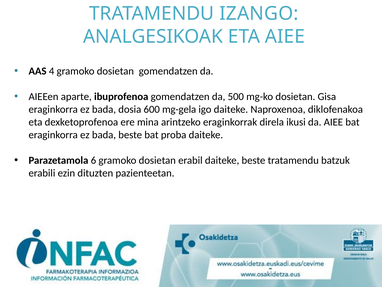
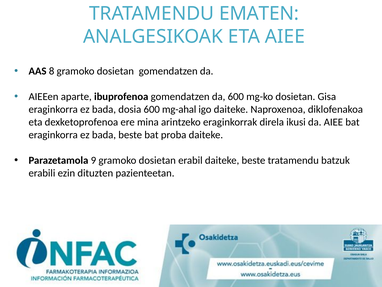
IZANGO: IZANGO -> EMATEN (259, 14)
4: 4 -> 8 (52, 71)
da 500: 500 -> 600 (236, 96)
mg-gela: mg-gela -> mg-ahal (179, 109)
6: 6 -> 9 (93, 160)
